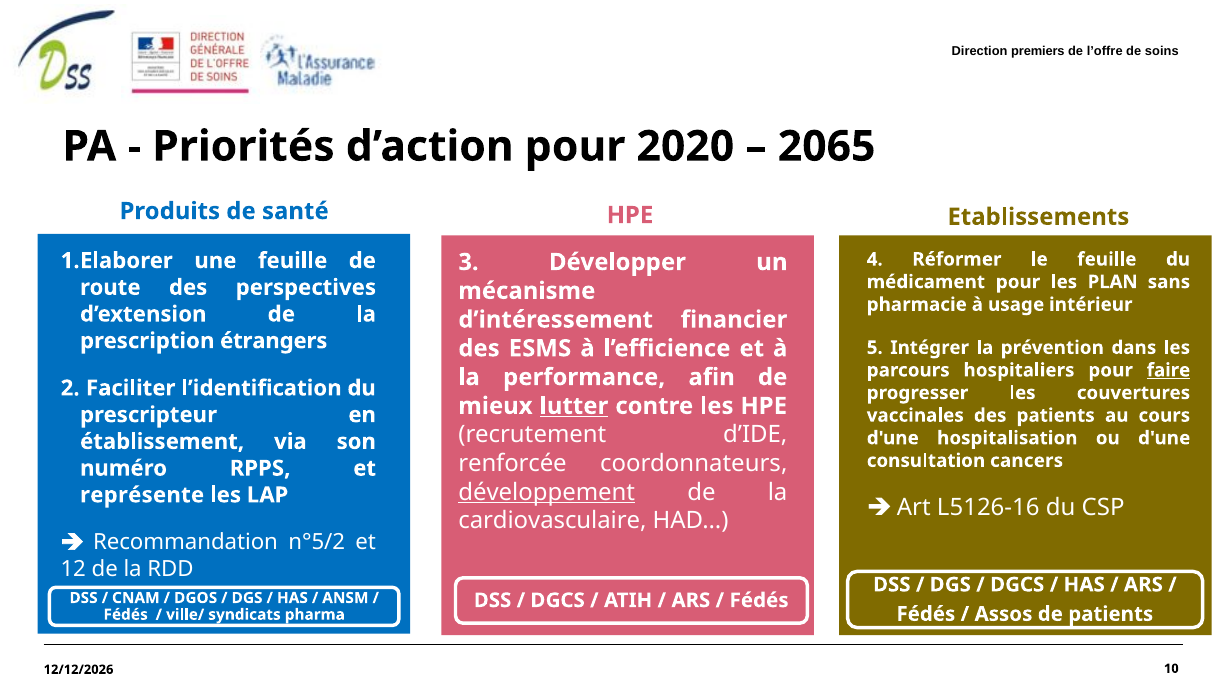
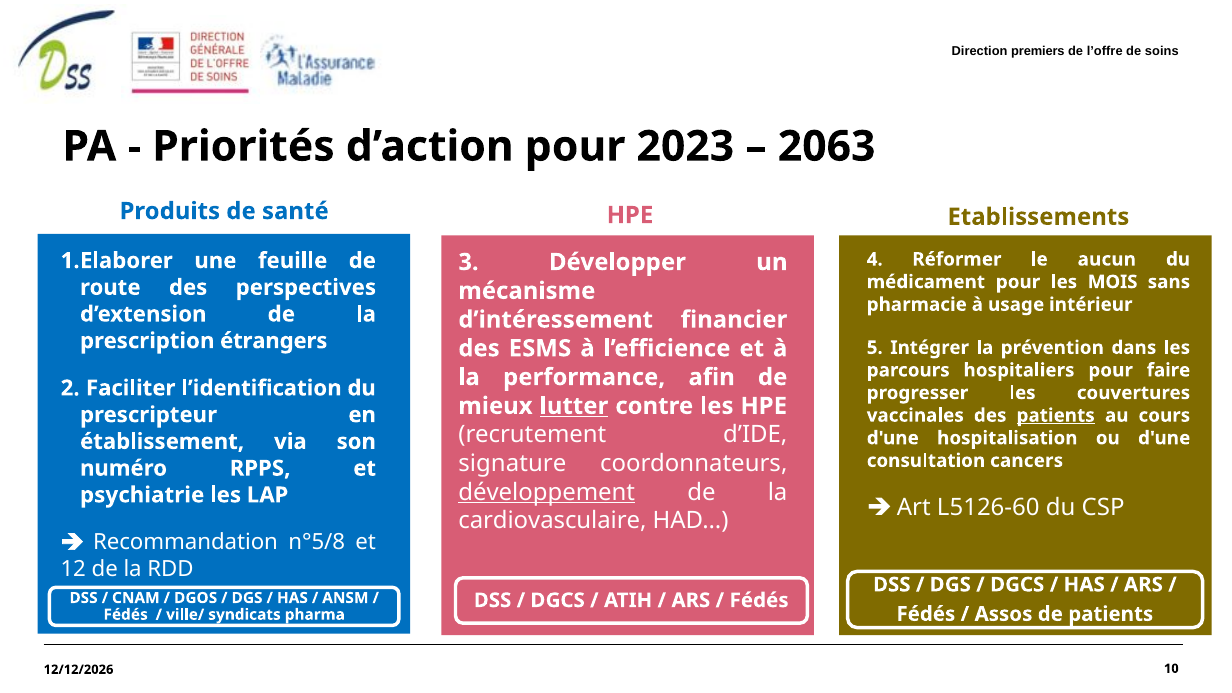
2020: 2020 -> 2023 (685, 147)
2065: 2065 -> 2063 (827, 147)
le feuille: feuille -> aucun (1107, 259)
PLAN: PLAN -> MOIS (1113, 282)
faire underline: present -> none (1168, 370)
patients underline: none -> present (1056, 415)
renforcée: renforcée -> signature (512, 464)
représente: représente -> psychiatrie (142, 495)
L5126-16: L5126-16 -> L5126-60 (988, 507)
n°5/2: n°5/2 -> n°5/8 (317, 542)
